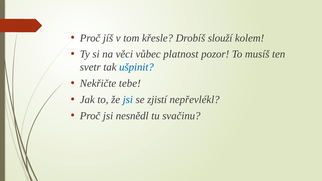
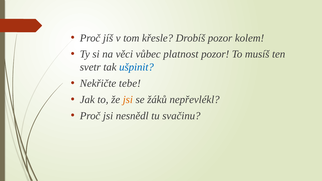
Drobíš slouží: slouží -> pozor (220, 38)
jsi colour: blue -> orange (128, 100)
zjistí: zjistí -> žáků (157, 100)
